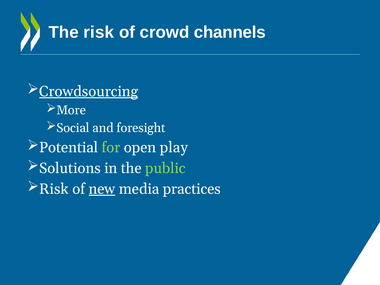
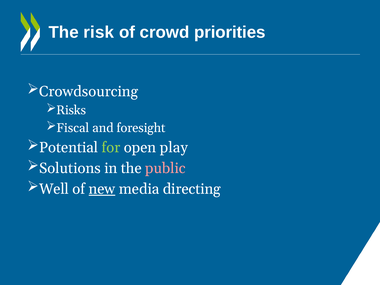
channels: channels -> priorities (230, 32)
Crowdsourcing underline: present -> none (89, 91)
More: More -> Risks (71, 110)
Social: Social -> Fiscal (73, 128)
public colour: light green -> pink (165, 168)
Risk: Risk -> Well (54, 189)
practices: practices -> directing (192, 189)
